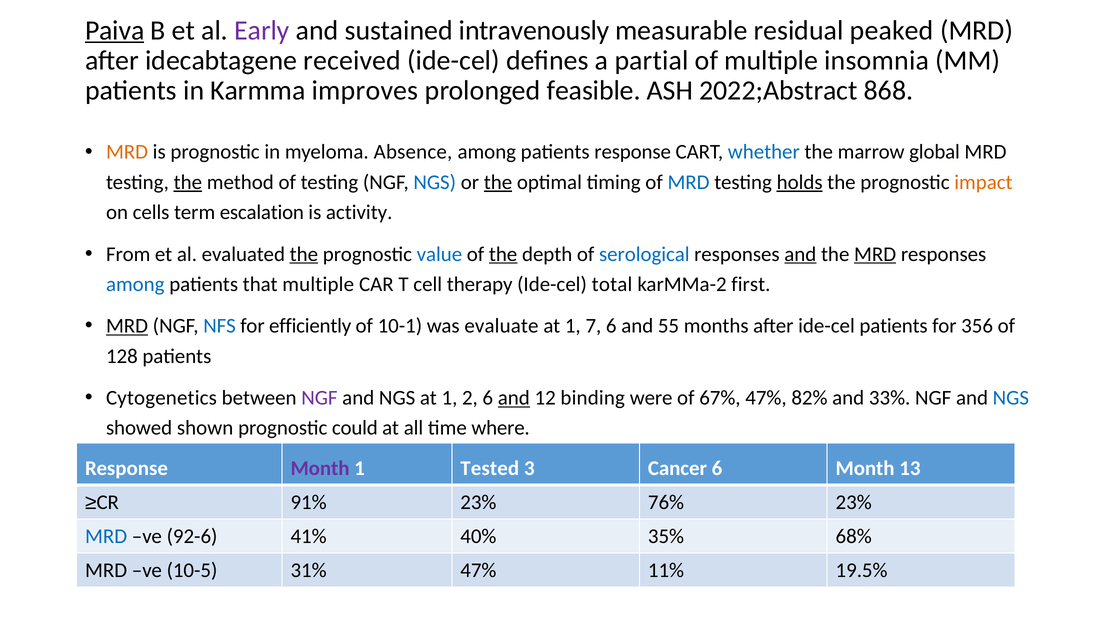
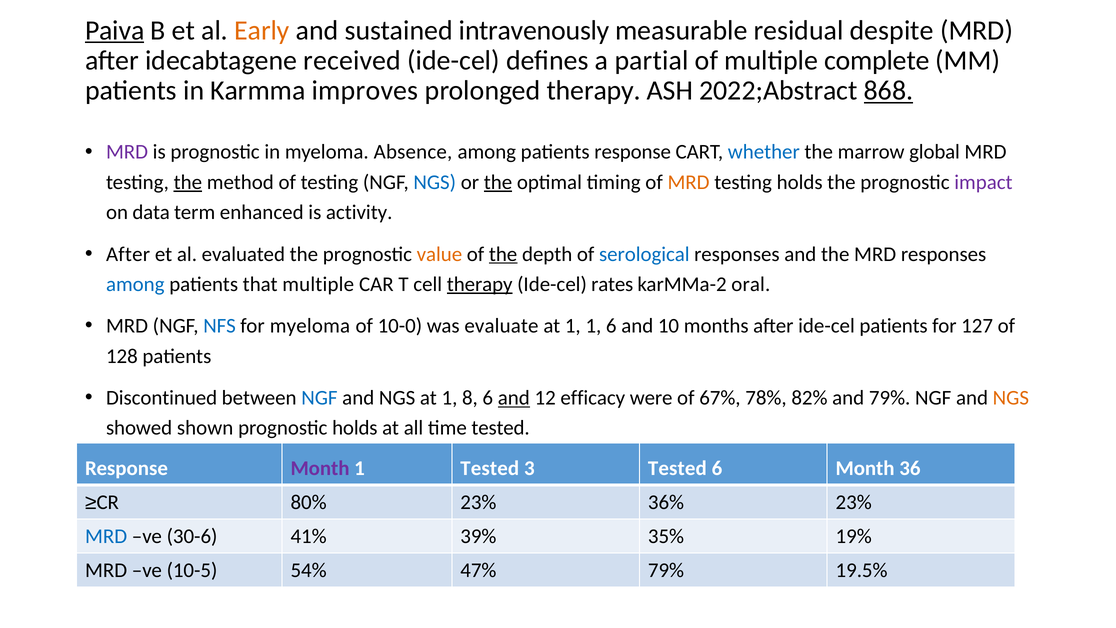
Early colour: purple -> orange (262, 30)
peaked: peaked -> despite (892, 30)
insomnia: insomnia -> complete (877, 60)
prolonged feasible: feasible -> therapy (594, 91)
868 underline: none -> present (888, 91)
MRD colour: orange -> purple (127, 152)
MRD colour: blue -> orange (689, 182)
holds underline: present -> none (800, 182)
impact colour: orange -> purple (983, 182)
cells: cells -> data (151, 212)
escalation: escalation -> enhanced (262, 212)
From: From -> After (128, 254)
the underline: present -> none (304, 254)
value colour: blue -> orange (439, 254)
and underline: present -> none (800, 254)
MRD underline: present -> none (875, 254)
therapy underline: none -> present (480, 284)
total: total -> rates (612, 284)
first: first -> oral (751, 284)
MRD underline: present -> none (127, 326)
for efficiently: efficiently -> myeloma (310, 326)
10-1: 10-1 -> 10-0 (400, 326)
1 7: 7 -> 1 (593, 326)
55: 55 -> 10 (668, 326)
356: 356 -> 127 (977, 326)
Cytogenetics: Cytogenetics -> Discontinued (162, 398)
NGF colour: purple -> blue (319, 398)
2: 2 -> 8 (470, 398)
binding: binding -> efficacy (593, 398)
67% 47%: 47% -> 78% (766, 398)
and 33%: 33% -> 79% (890, 398)
NGS colour: blue -> orange (1011, 398)
prognostic could: could -> holds (355, 428)
time where: where -> tested (501, 428)
3 Cancer: Cancer -> Tested (677, 468)
13: 13 -> 36 (910, 468)
91%: 91% -> 80% (309, 502)
76%: 76% -> 36% (666, 502)
92-6: 92-6 -> 30-6 (192, 536)
40%: 40% -> 39% (478, 536)
68%: 68% -> 19% (854, 536)
31%: 31% -> 54% (309, 570)
47% 11%: 11% -> 79% (666, 570)
